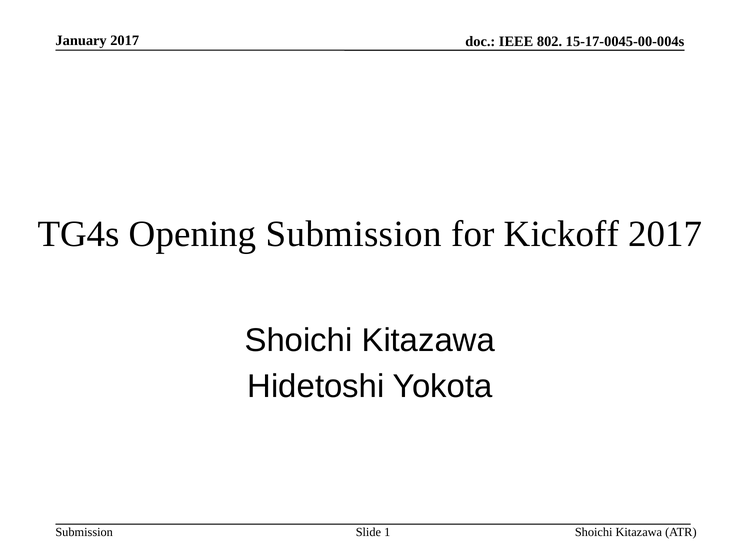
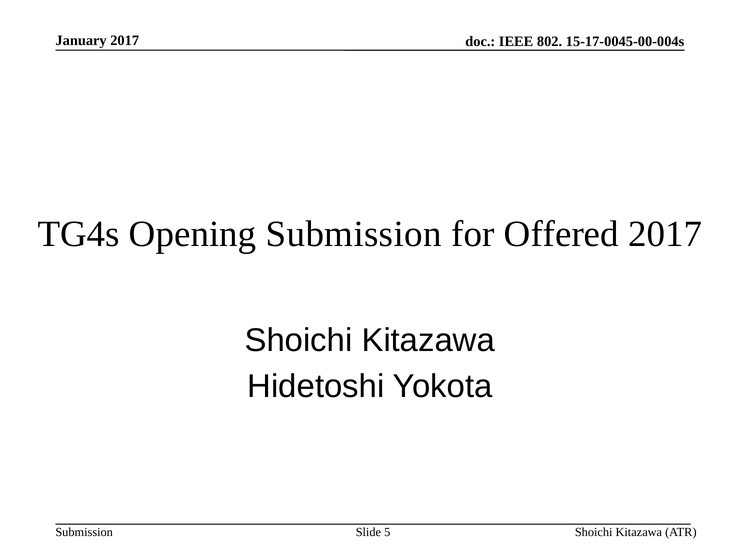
Kickoff: Kickoff -> Offered (561, 234)
1: 1 -> 5 (387, 532)
